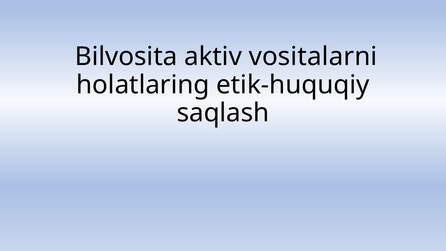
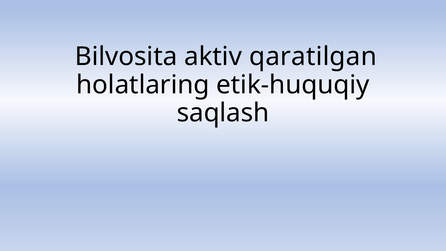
vositalarni: vositalarni -> qaratilgan (313, 57)
